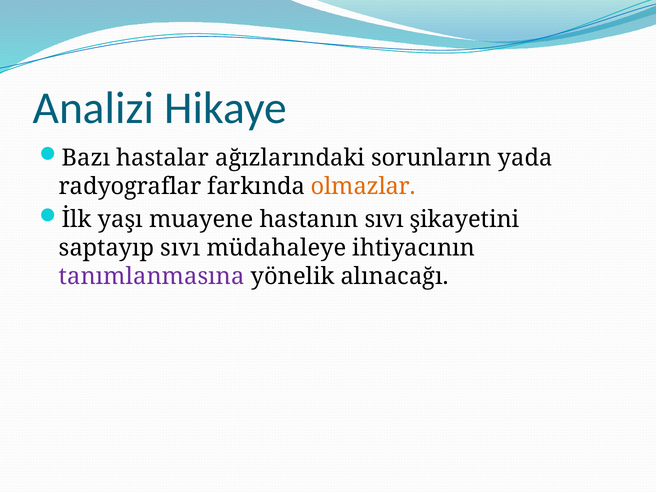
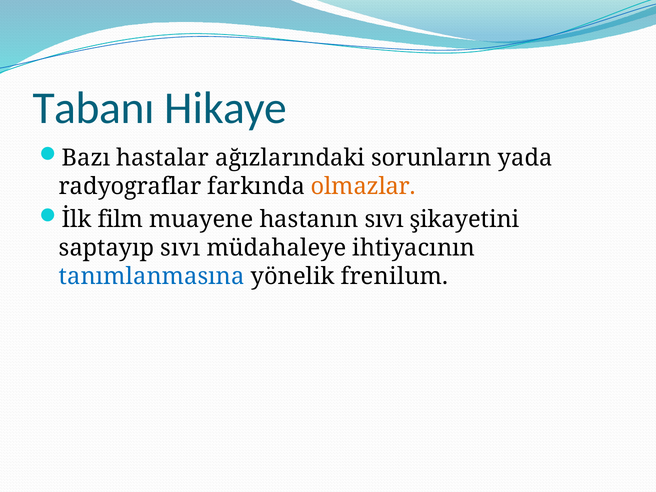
Analizi: Analizi -> Tabanı (94, 108)
yaşı: yaşı -> film (120, 219)
tanımlanmasına colour: purple -> blue (152, 276)
alınacağı: alınacağı -> frenilum (394, 276)
